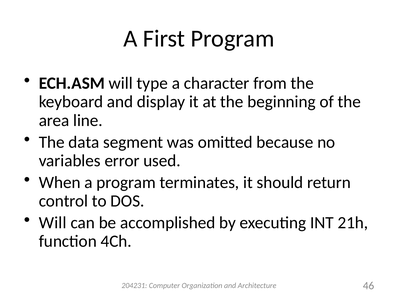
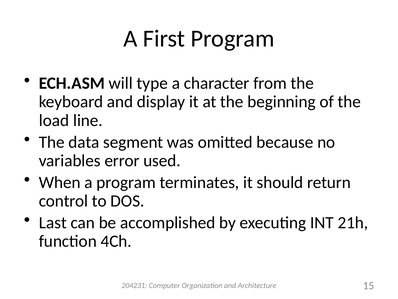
area: area -> load (54, 120)
Will: Will -> Last (53, 222)
46: 46 -> 15 (369, 285)
